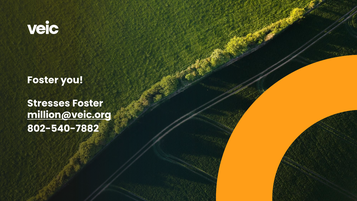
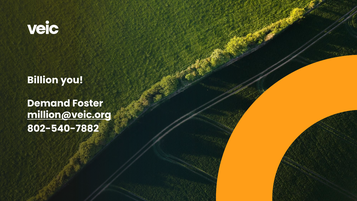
Foster: Foster -> Billion (43, 80)
Stresses: Stresses -> Demand (49, 103)
